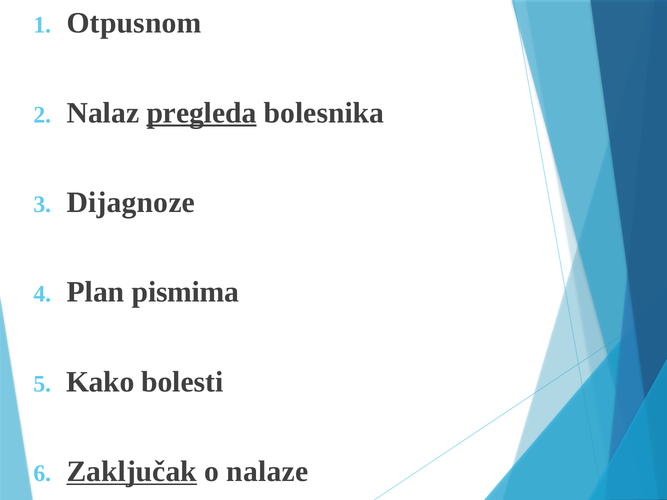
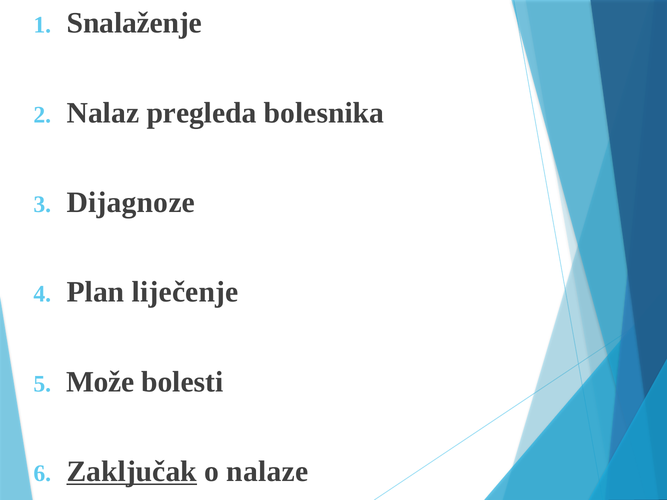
Otpusnom: Otpusnom -> Snalaženje (134, 23)
pregleda underline: present -> none (201, 113)
pismima: pismima -> liječenje (185, 292)
Kako: Kako -> Može (100, 382)
